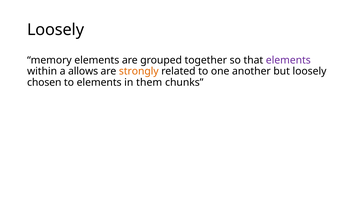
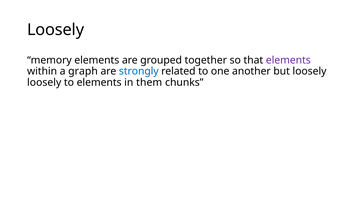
allows: allows -> graph (83, 71)
strongly colour: orange -> blue (139, 71)
chosen: chosen -> loosely (44, 82)
